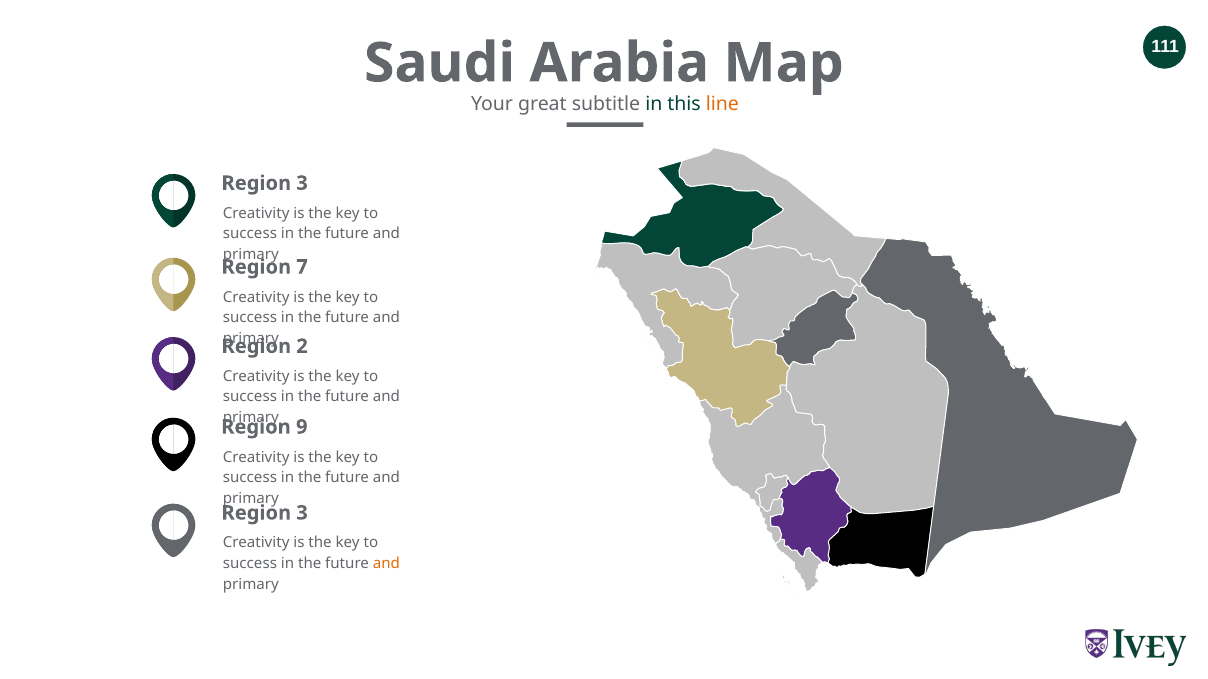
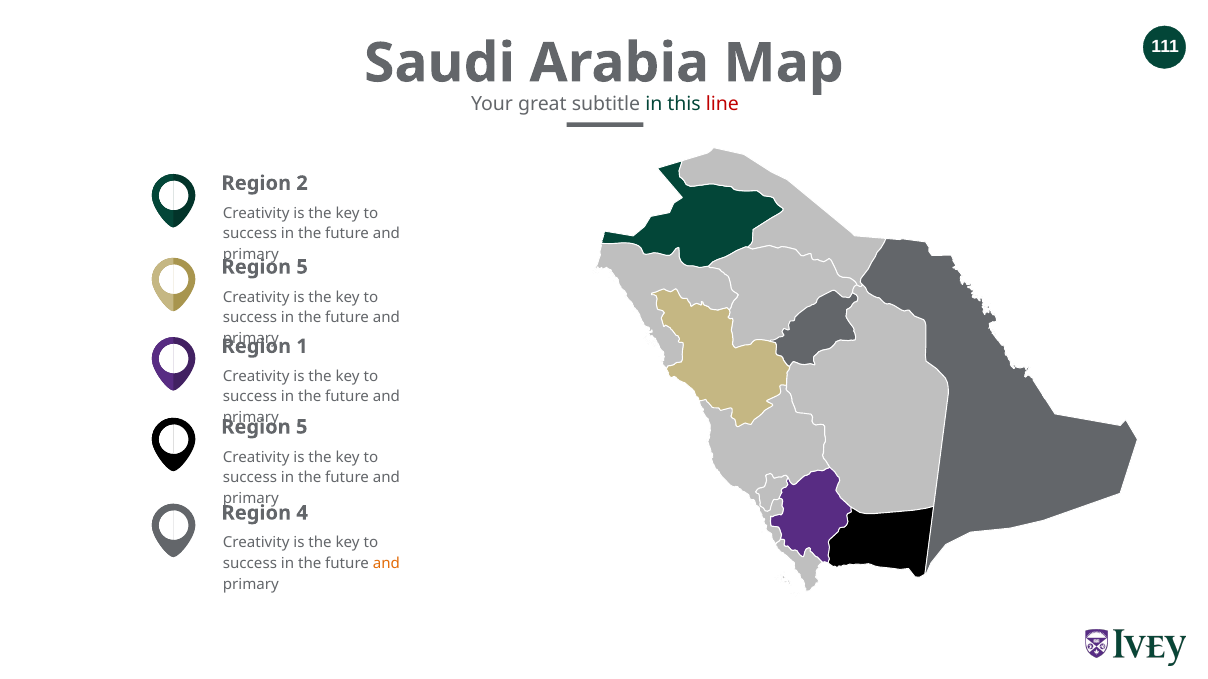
line colour: orange -> red (722, 104)
3: 3 -> 2 (302, 183)
7: 7 -> 5 (302, 267)
2: 2 -> 1 (302, 347)
9: 9 -> 5 (302, 427)
3: 3 -> 4 (302, 513)
